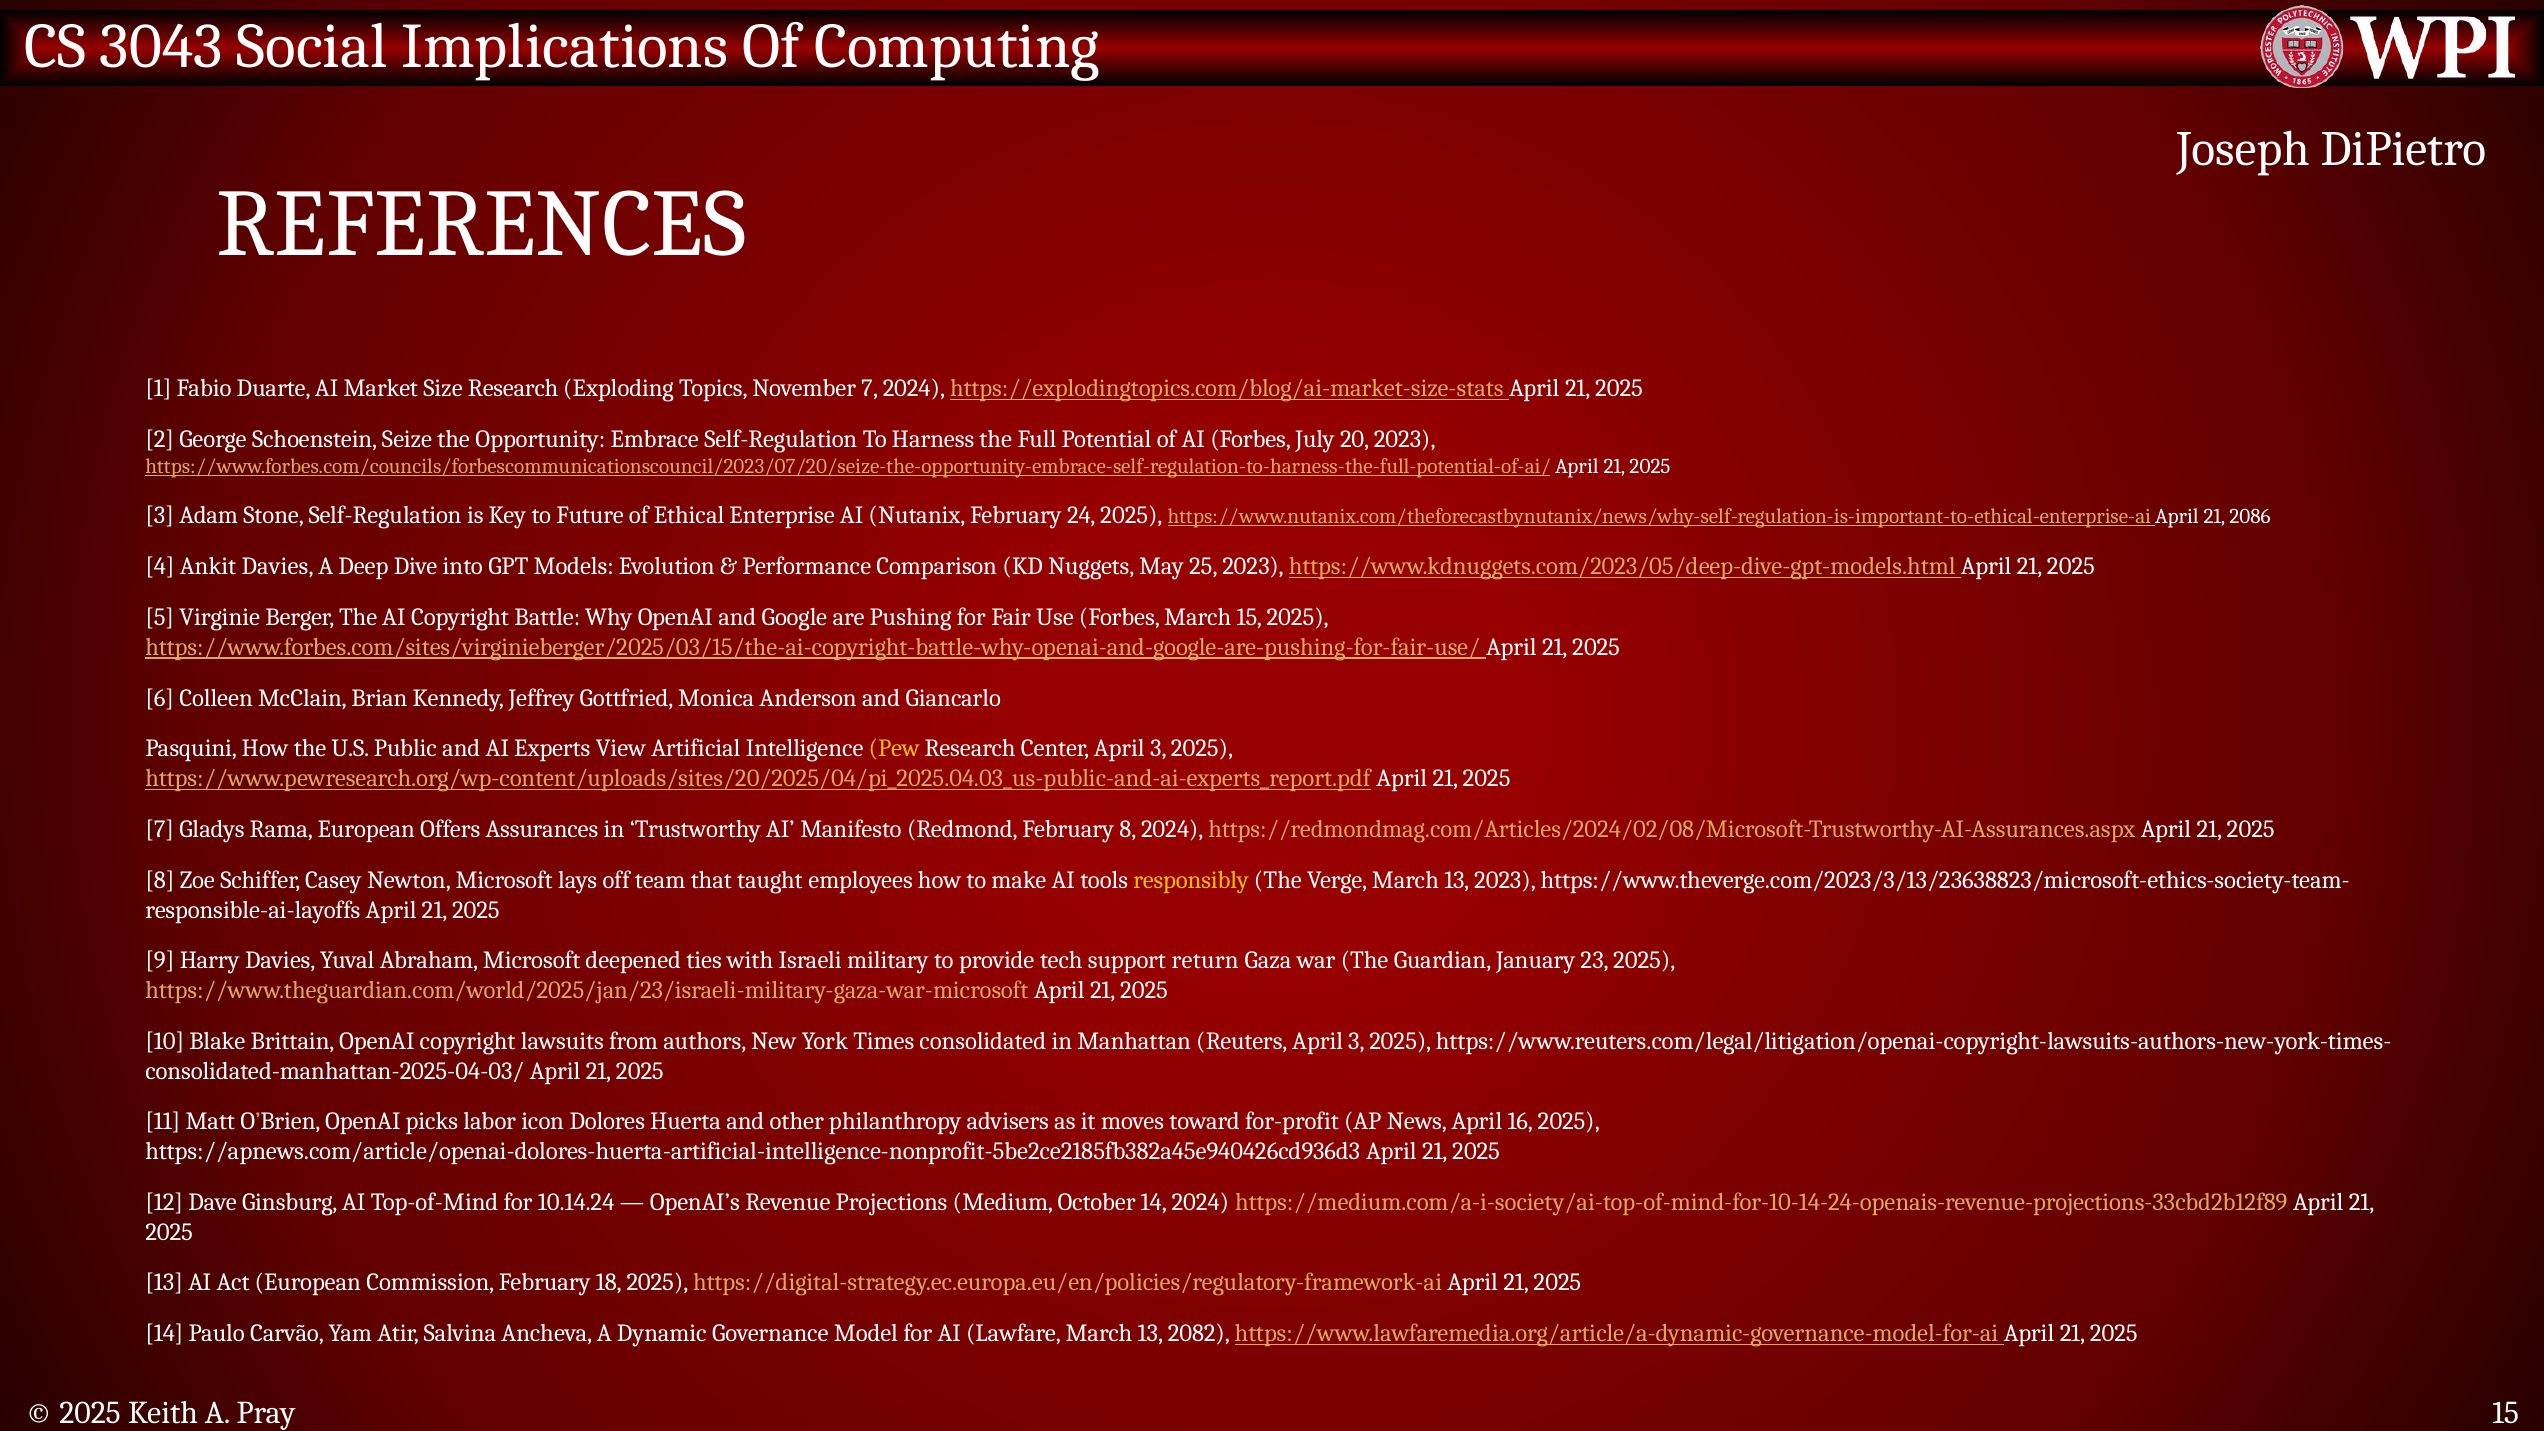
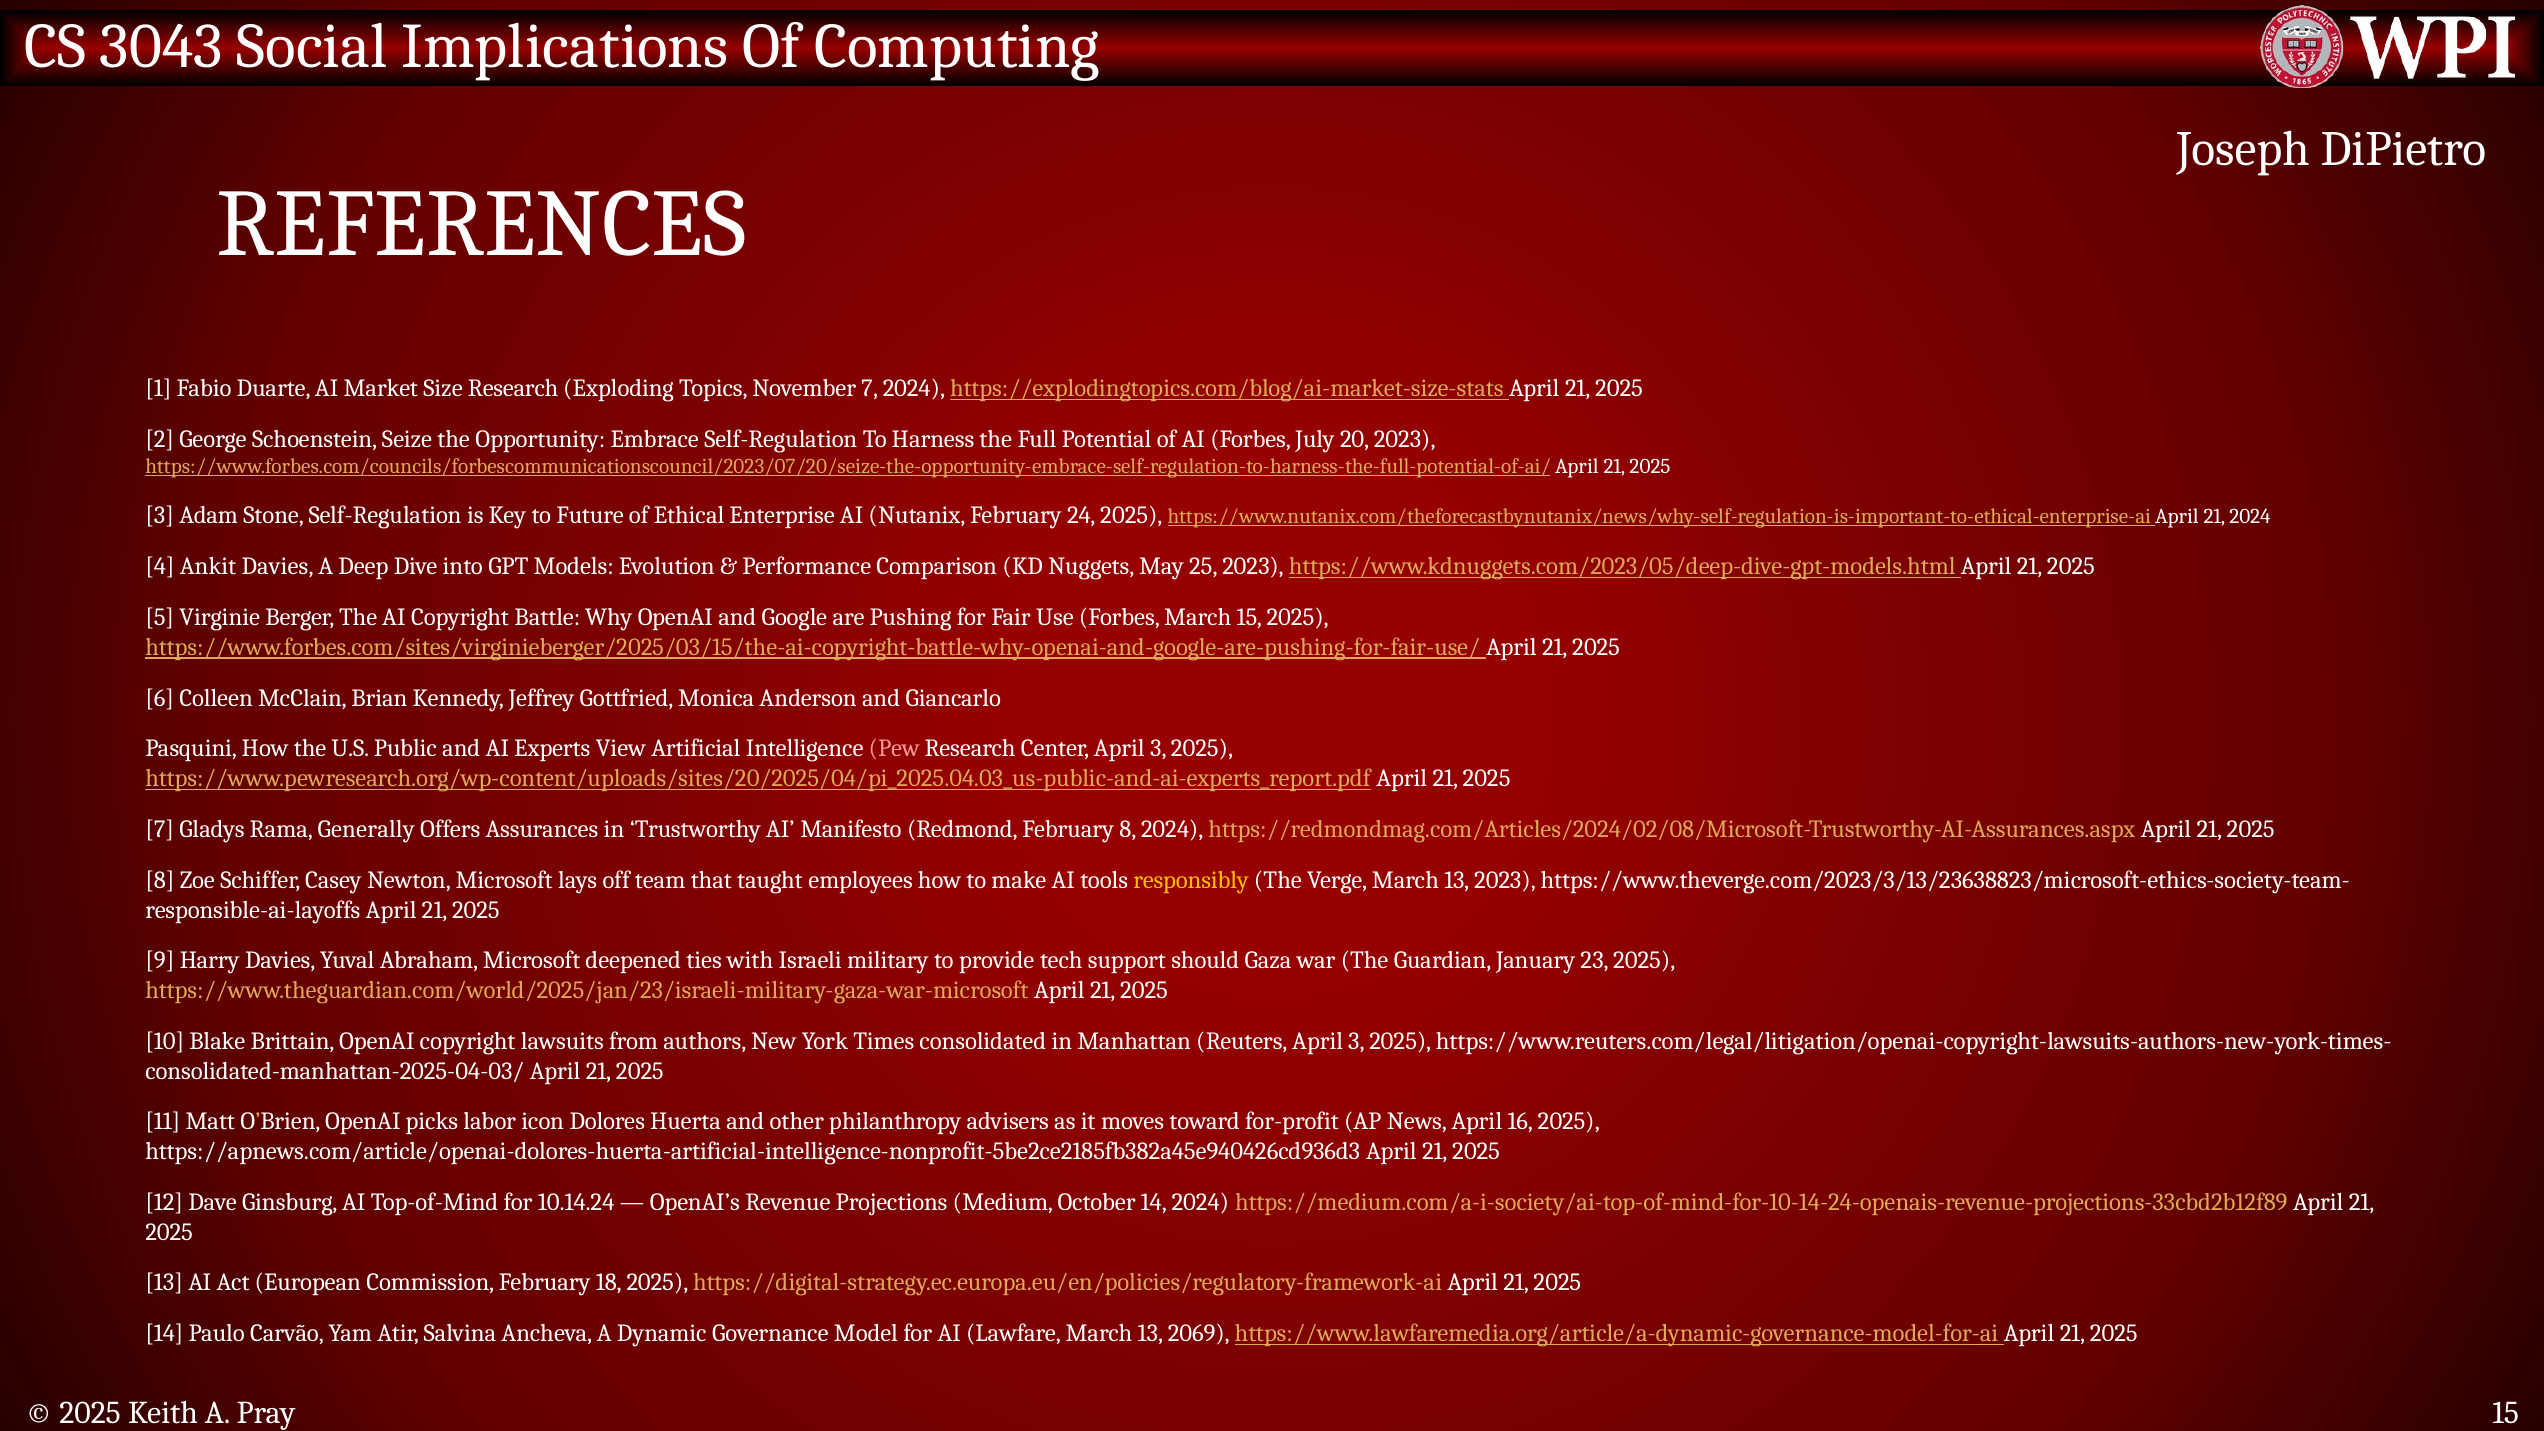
21 2086: 2086 -> 2024 (2250, 517)
Pew colour: yellow -> pink (894, 749)
Rama European: European -> Generally (366, 829)
return: return -> should (1205, 961)
2082: 2082 -> 2069 (1199, 1334)
